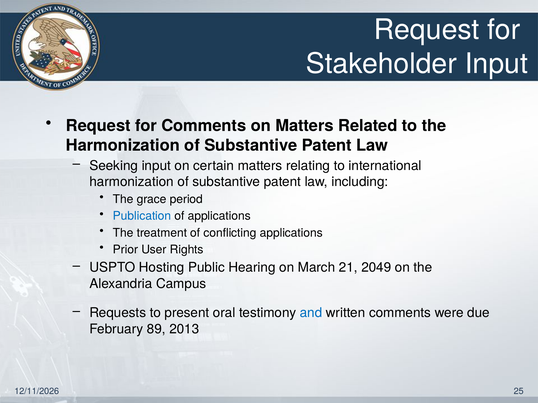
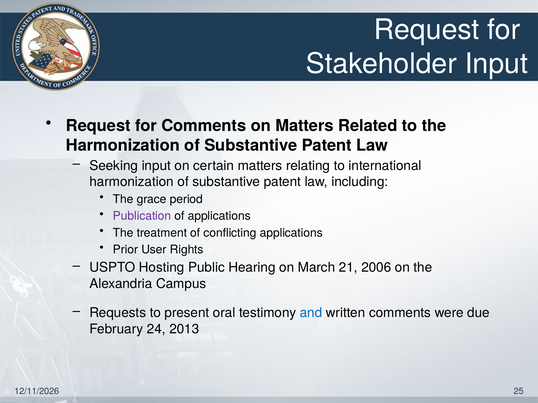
Publication colour: blue -> purple (142, 216)
2049: 2049 -> 2006 (376, 268)
89: 89 -> 24 (156, 329)
